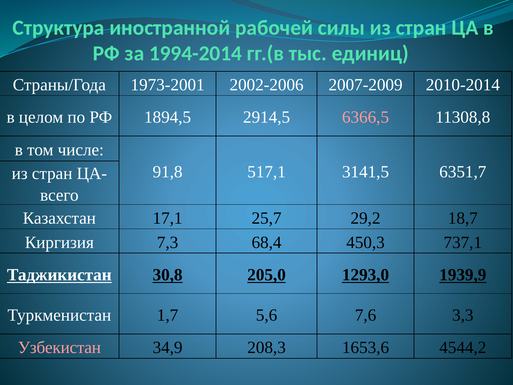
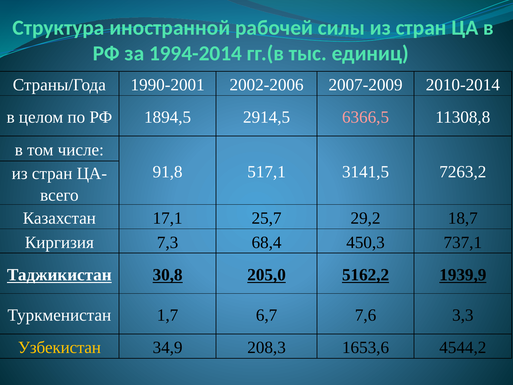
1973-2001: 1973-2001 -> 1990-2001 (168, 85)
6351,7: 6351,7 -> 7263,2 (463, 172)
1293,0: 1293,0 -> 5162,2 (366, 275)
5,6: 5,6 -> 6,7 (267, 315)
Узбекистан colour: pink -> yellow (59, 347)
